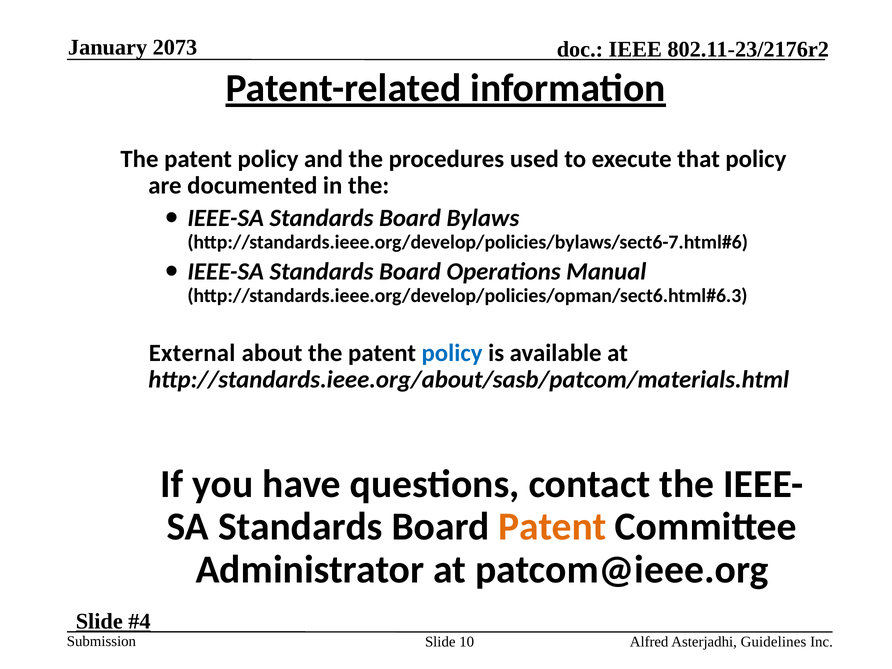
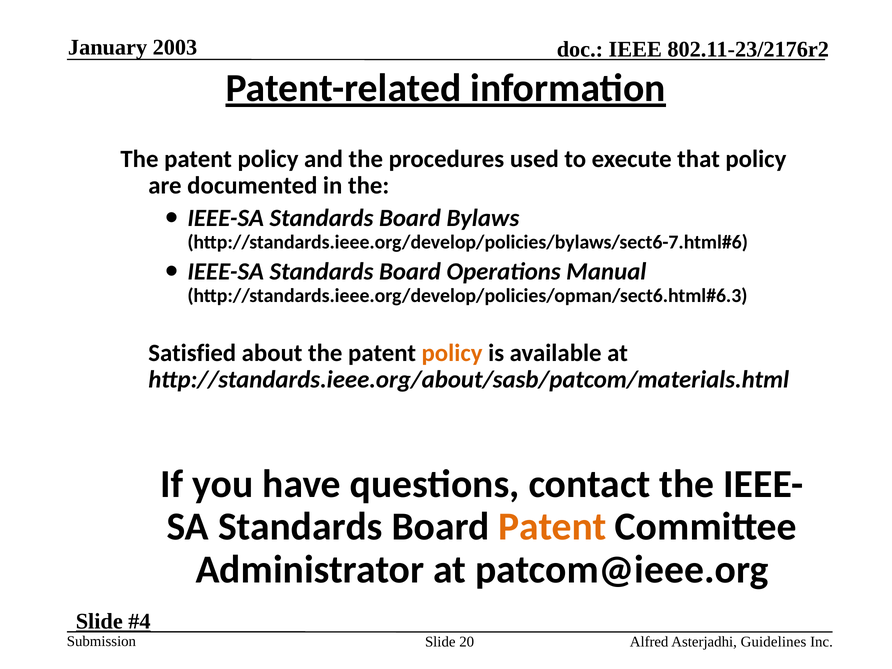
2073: 2073 -> 2003 (175, 47)
External: External -> Satisfied (192, 353)
policy colour: blue -> orange (452, 353)
10: 10 -> 20 (467, 642)
